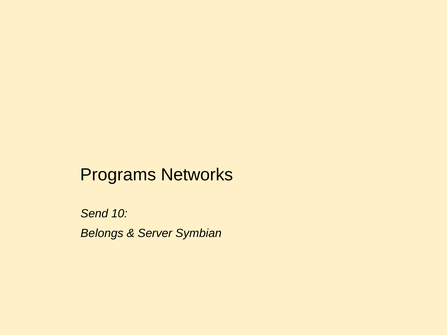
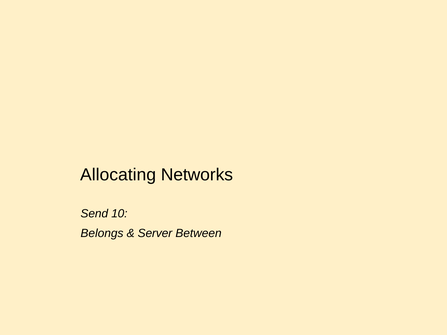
Programs: Programs -> Allocating (118, 175)
Symbian: Symbian -> Between (199, 233)
